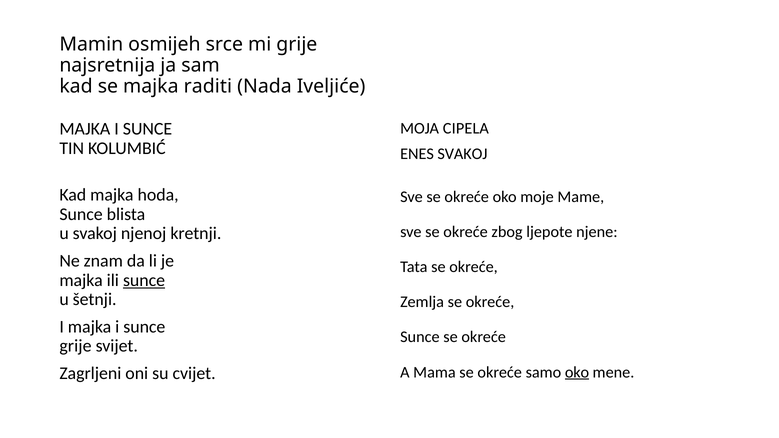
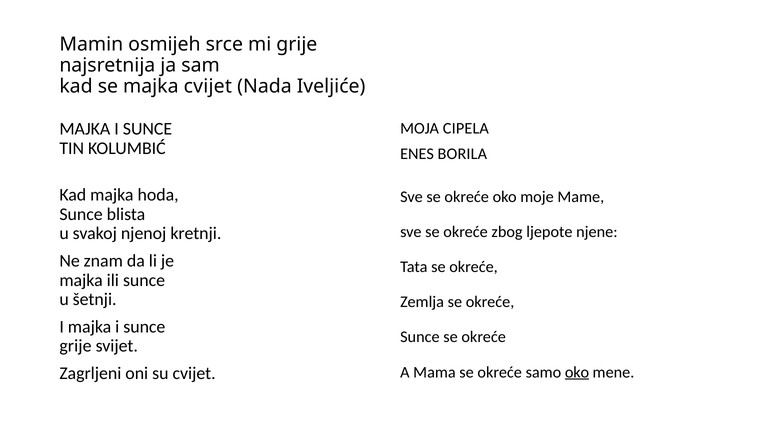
majka raditi: raditi -> cvijet (208, 87)
ENES SVAKOJ: SVAKOJ -> BORILA (462, 154)
sunce underline: present -> none (144, 280)
